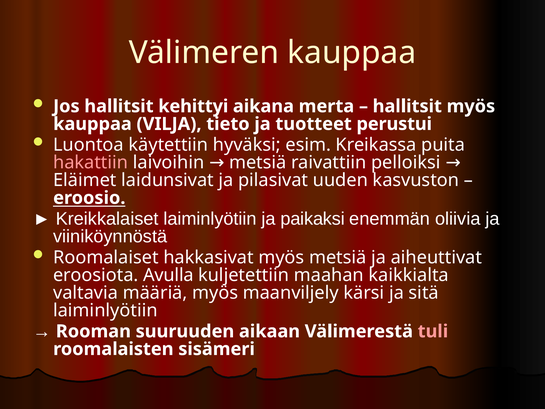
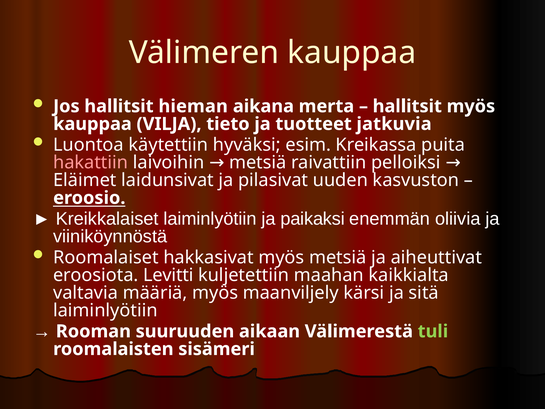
kehittyi: kehittyi -> hieman (193, 106)
perustui: perustui -> jatkuvia (394, 124)
Avulla: Avulla -> Levitti (168, 275)
tuli colour: pink -> light green (433, 331)
